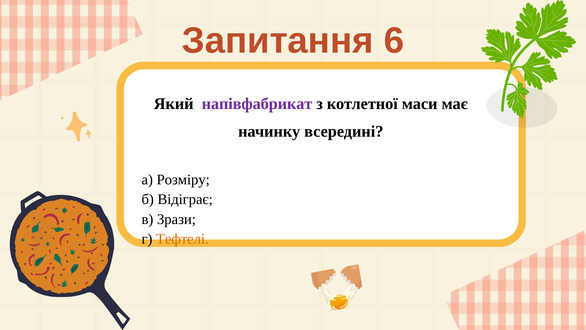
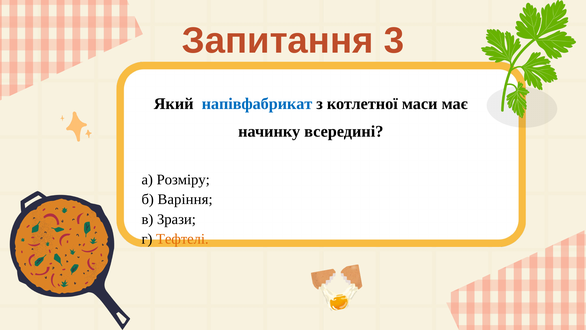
6: 6 -> 3 (394, 41)
напівфабрикат colour: purple -> blue (257, 104)
Відіграє: Відіграє -> Варіння (185, 199)
